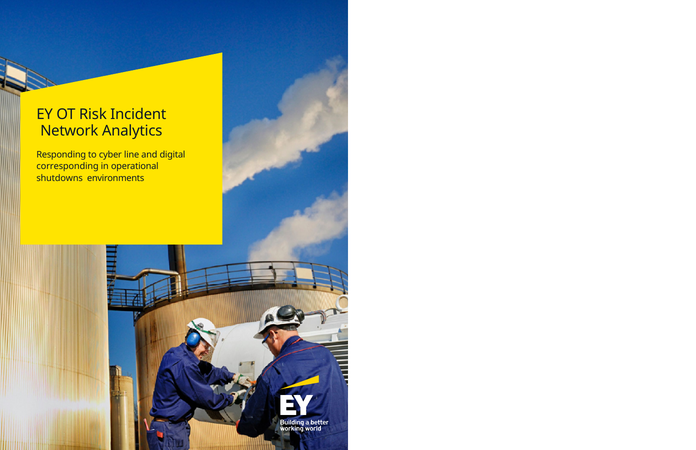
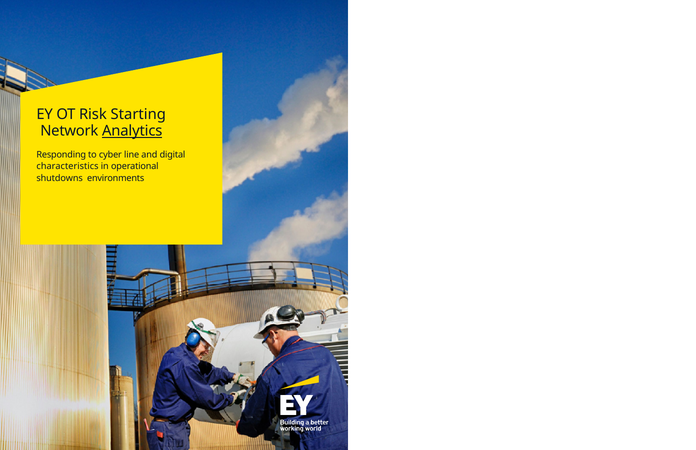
Incident: Incident -> Starting (138, 114)
Analytics underline: none -> present (132, 131)
corresponding: corresponding -> characteristics (68, 166)
